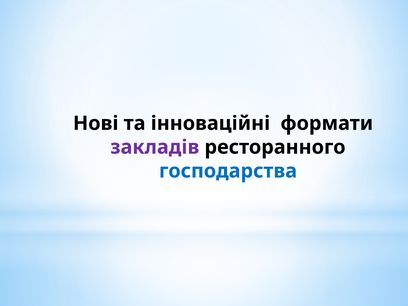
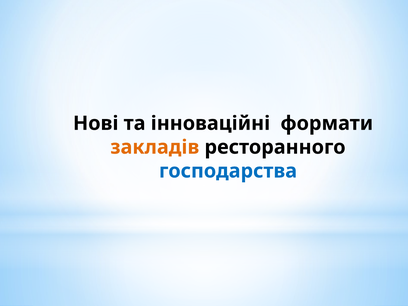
закладів colour: purple -> orange (155, 147)
